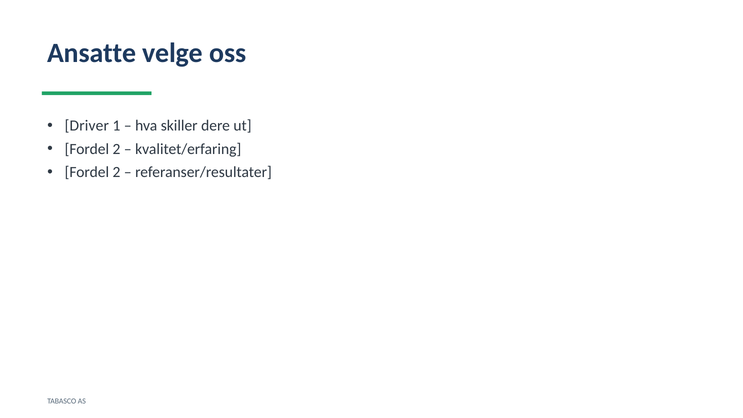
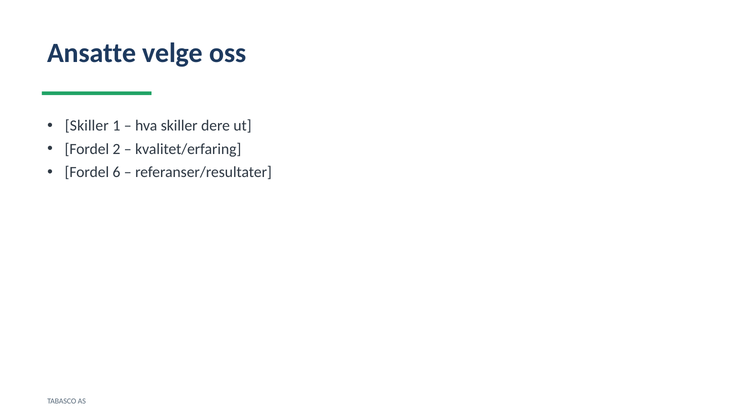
Driver: Driver -> Skiller (87, 126)
2: 2 -> 6 (117, 172)
